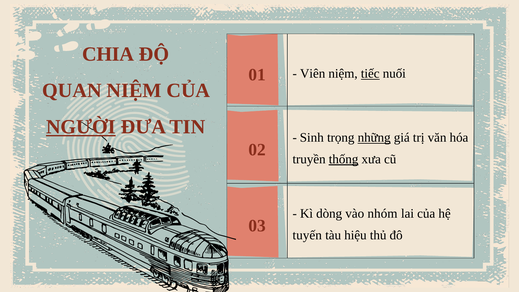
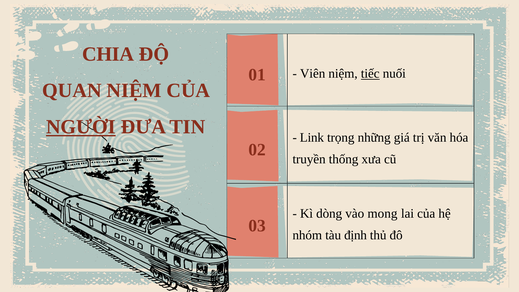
Sinh: Sinh -> Link (312, 138)
những underline: present -> none (374, 138)
thống underline: present -> none (344, 159)
nhóm: nhóm -> mong (382, 214)
tuyến: tuyến -> nhóm (307, 235)
hiệu: hiệu -> định (356, 235)
